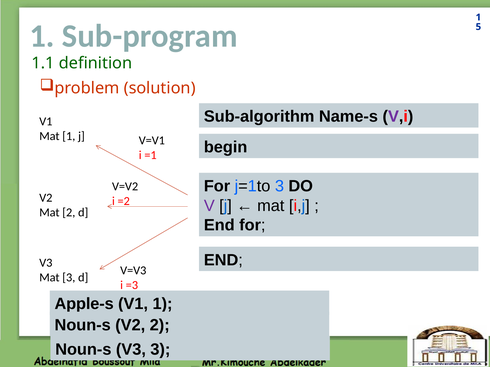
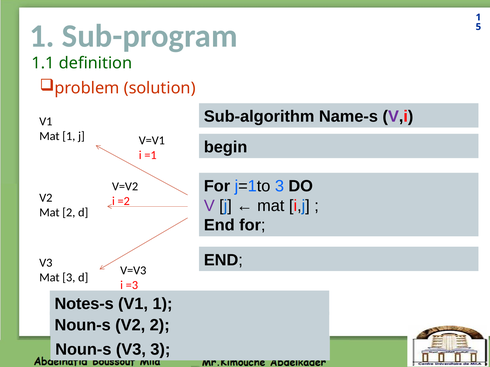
Apple-s: Apple-s -> Notes-s (84, 304)
